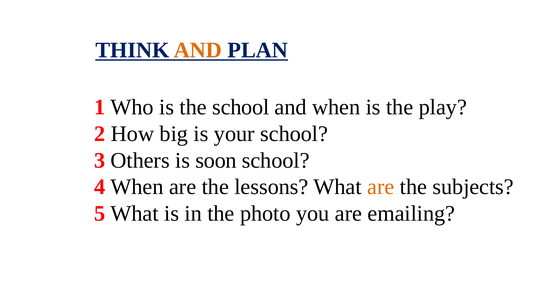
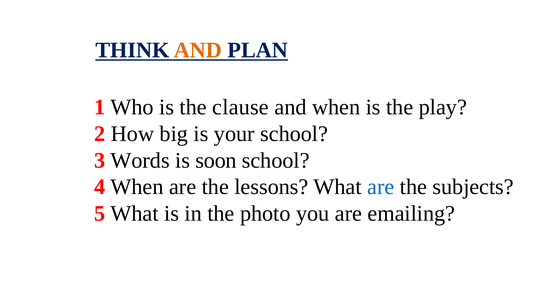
the school: school -> clause (241, 107)
Others: Others -> Words (140, 161)
are colour: orange -> blue (381, 187)
